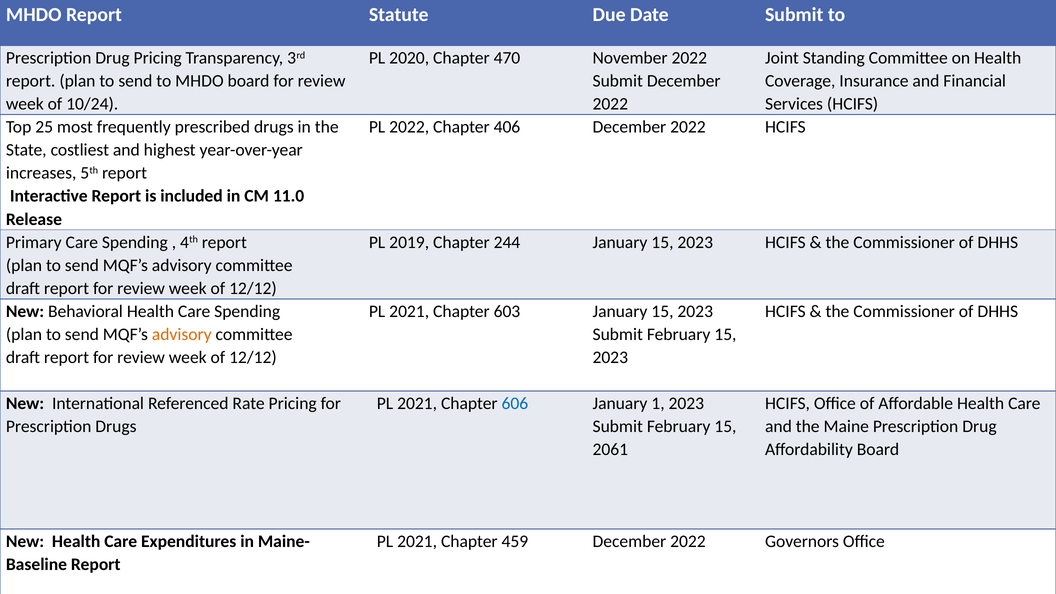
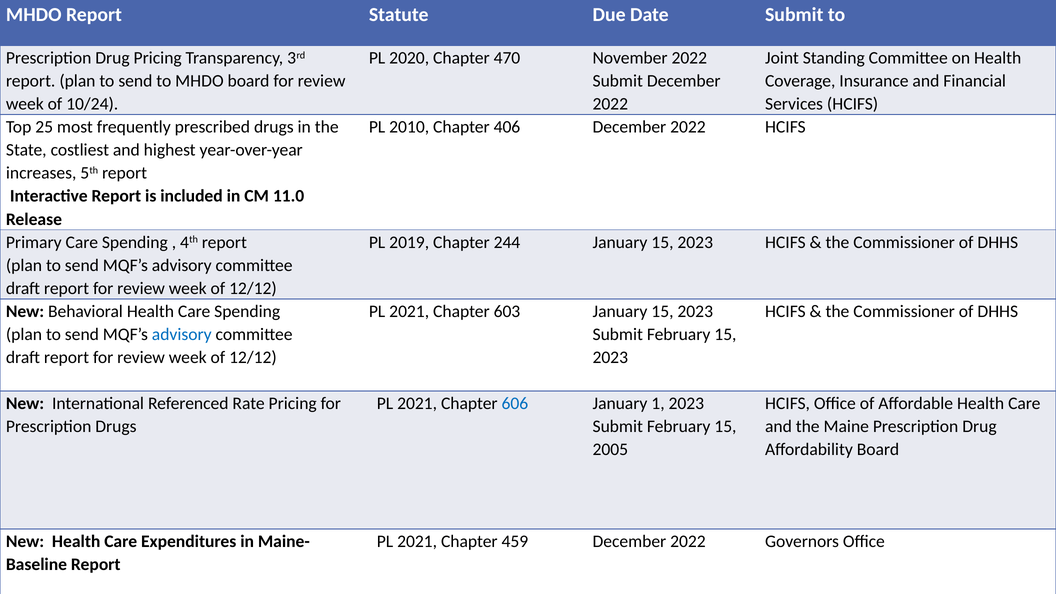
PL 2022: 2022 -> 2010 (409, 127)
advisory colour: orange -> blue (182, 334)
2061: 2061 -> 2005 (610, 449)
